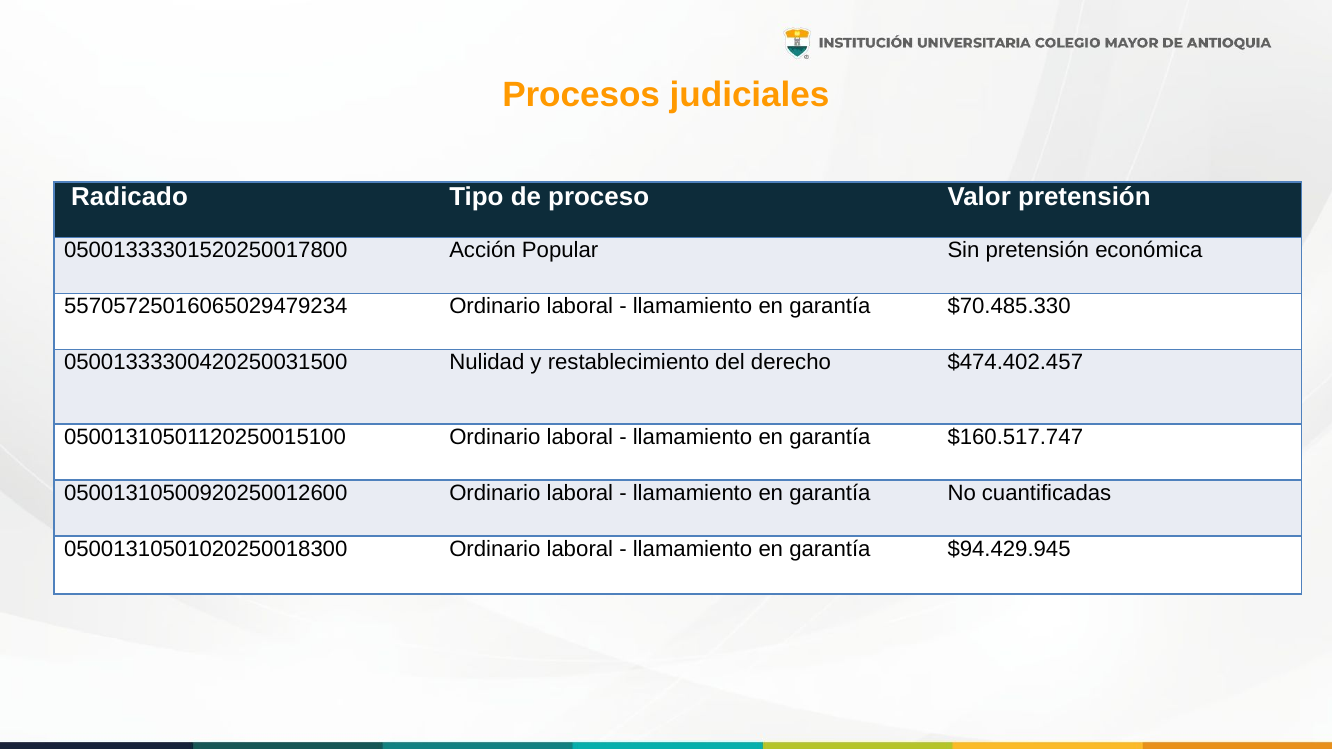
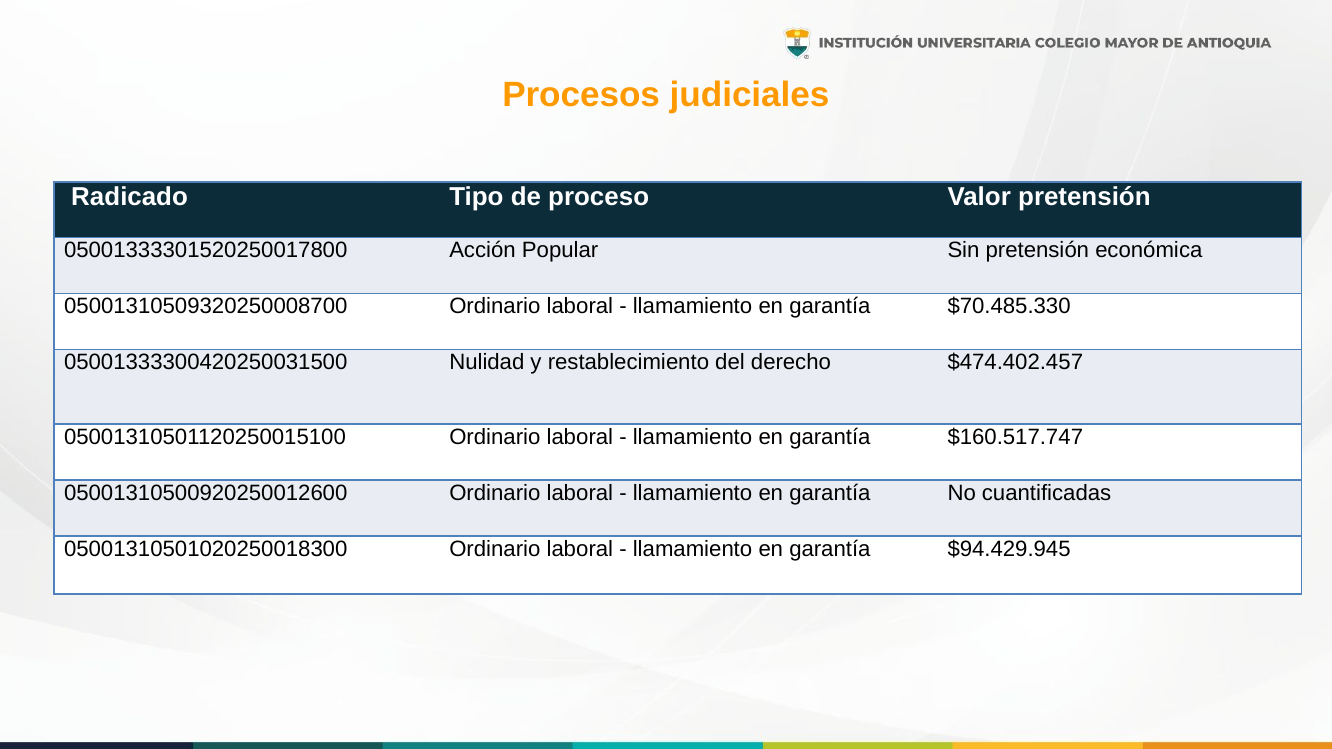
55705725016065029479234: 55705725016065029479234 -> 05001310509320250008700 (206, 306)
